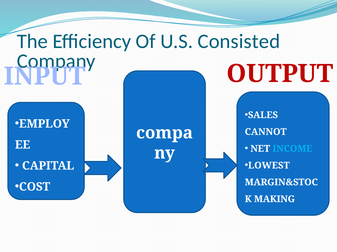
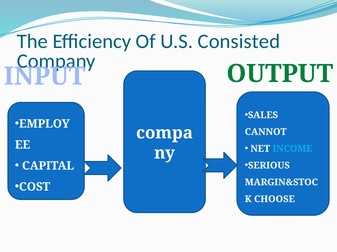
OUTPUT colour: red -> green (280, 74)
LOWEST: LOWEST -> SERIOUS (269, 166)
MAKING: MAKING -> CHOOSE (274, 200)
